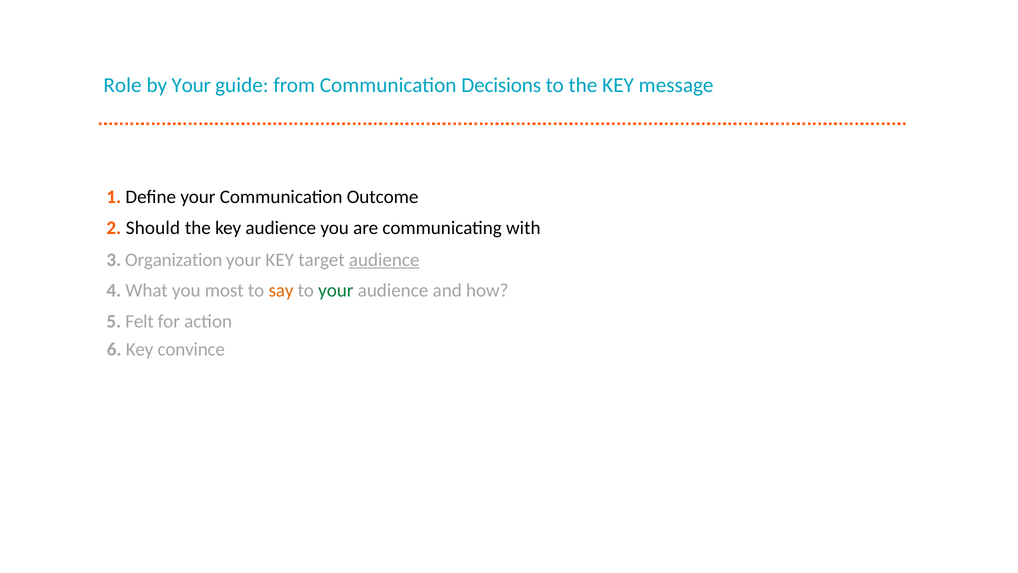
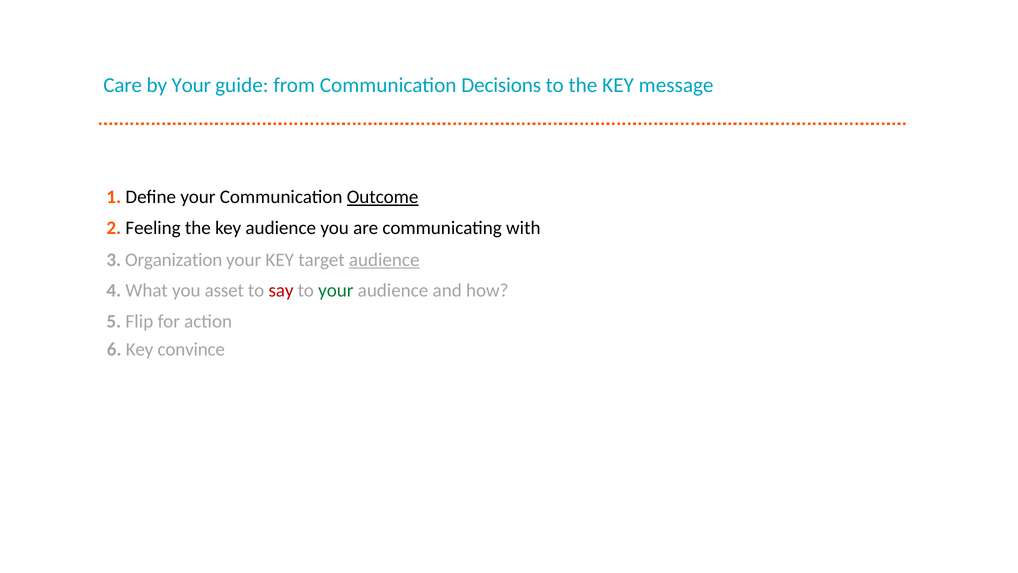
Role: Role -> Care (123, 85)
Outcome underline: none -> present (383, 197)
Should: Should -> Feeling (153, 228)
most: most -> asset (224, 291)
say colour: orange -> red (281, 291)
Felt: Felt -> Flip (139, 321)
